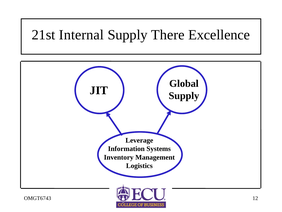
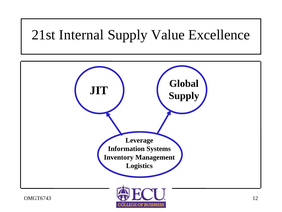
There: There -> Value (168, 35)
